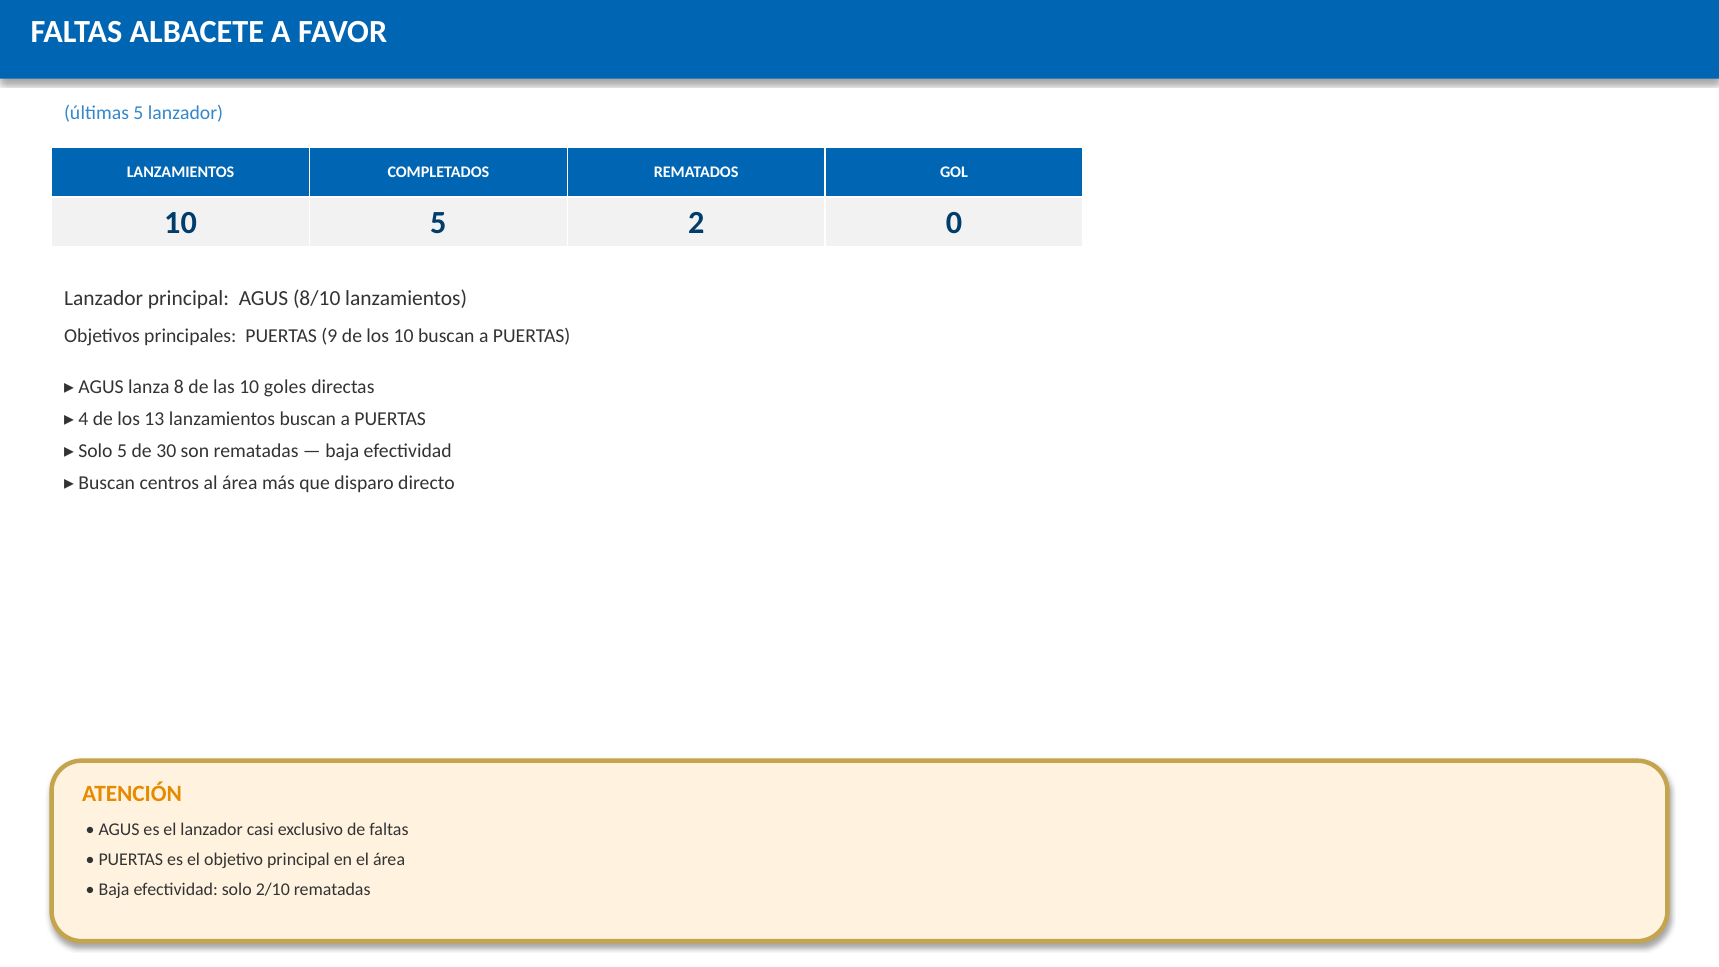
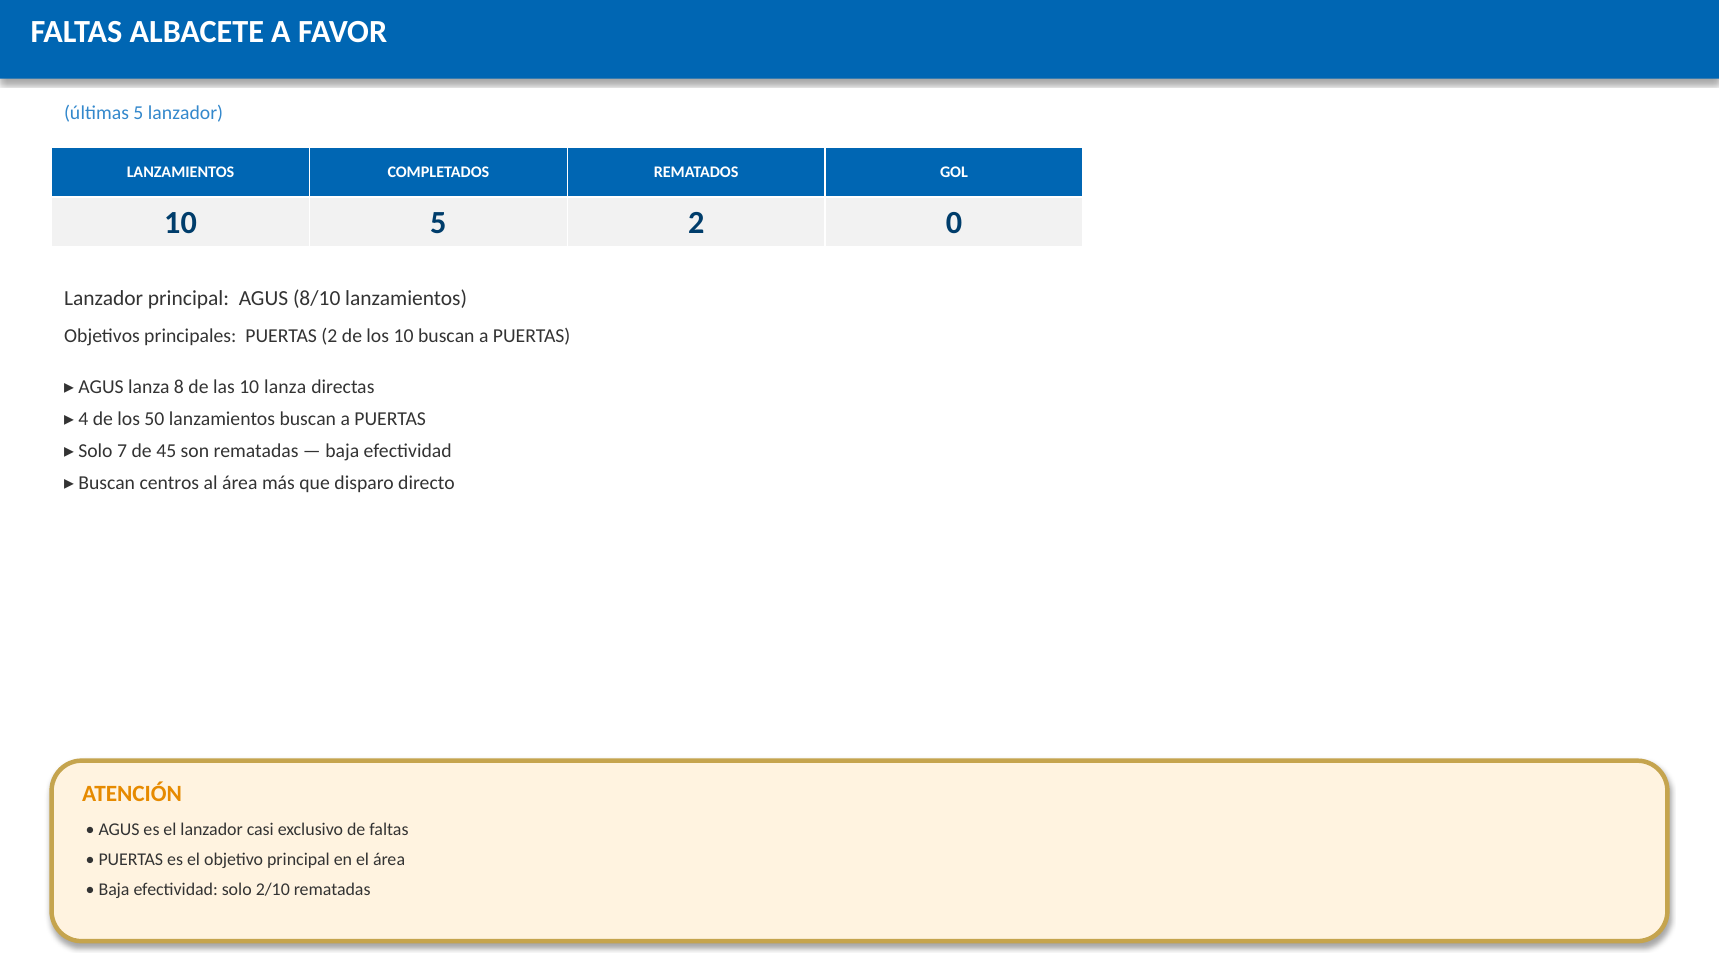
PUERTAS 9: 9 -> 2 (329, 336)
10 goles: goles -> lanza (285, 387)
13: 13 -> 50 (154, 419)
5: 5 -> 7 (122, 451)
30: 30 -> 45 (166, 451)
